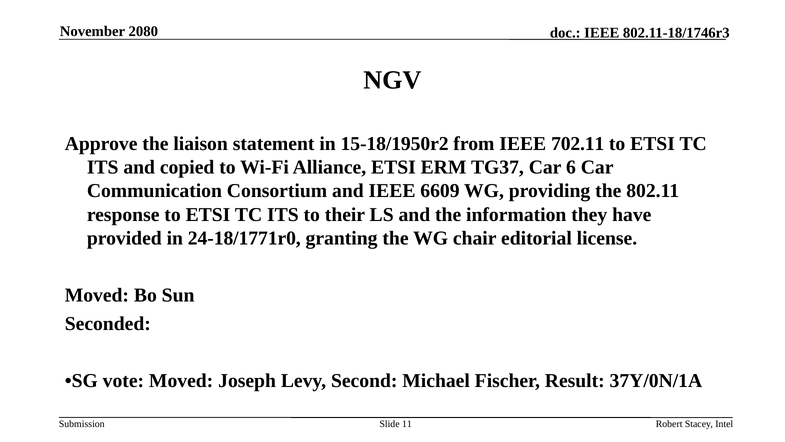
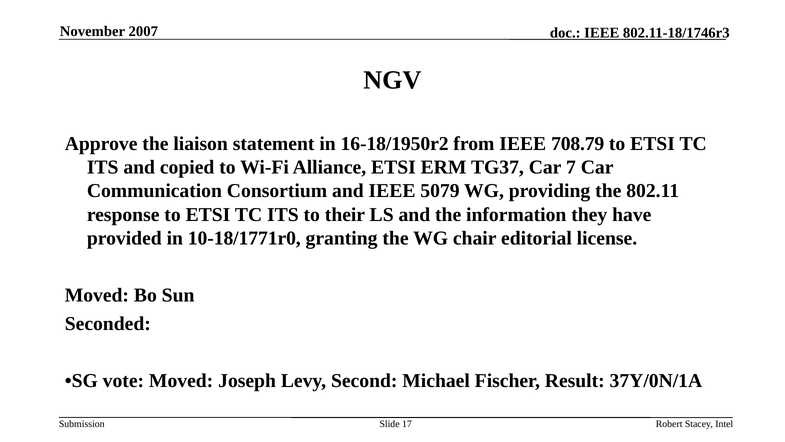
2080: 2080 -> 2007 (143, 31)
15-18/1950r2: 15-18/1950r2 -> 16-18/1950r2 (395, 144)
702.11: 702.11 -> 708.79 (578, 144)
6: 6 -> 7 (571, 167)
6609: 6609 -> 5079 (440, 191)
24-18/1771r0: 24-18/1771r0 -> 10-18/1771r0 (244, 238)
11: 11 -> 17 (407, 423)
